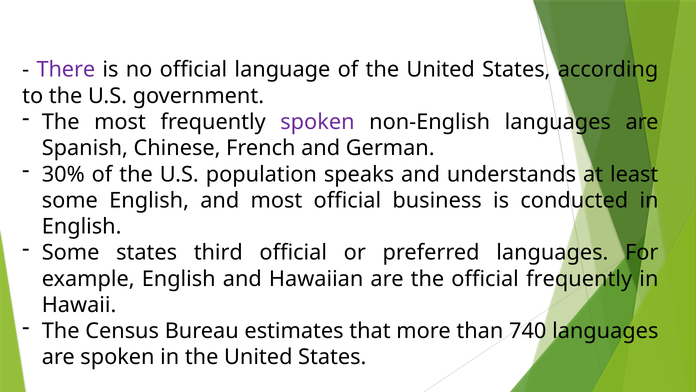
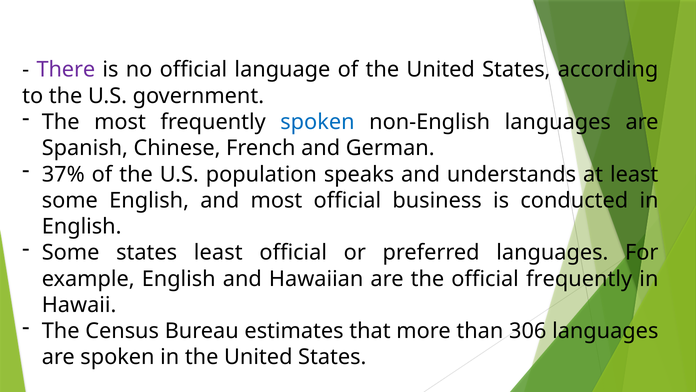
spoken colour: purple -> blue (317, 122)
30%: 30% -> 37% (63, 174)
states third: third -> least (218, 252)
740: 740 -> 306 (528, 331)
